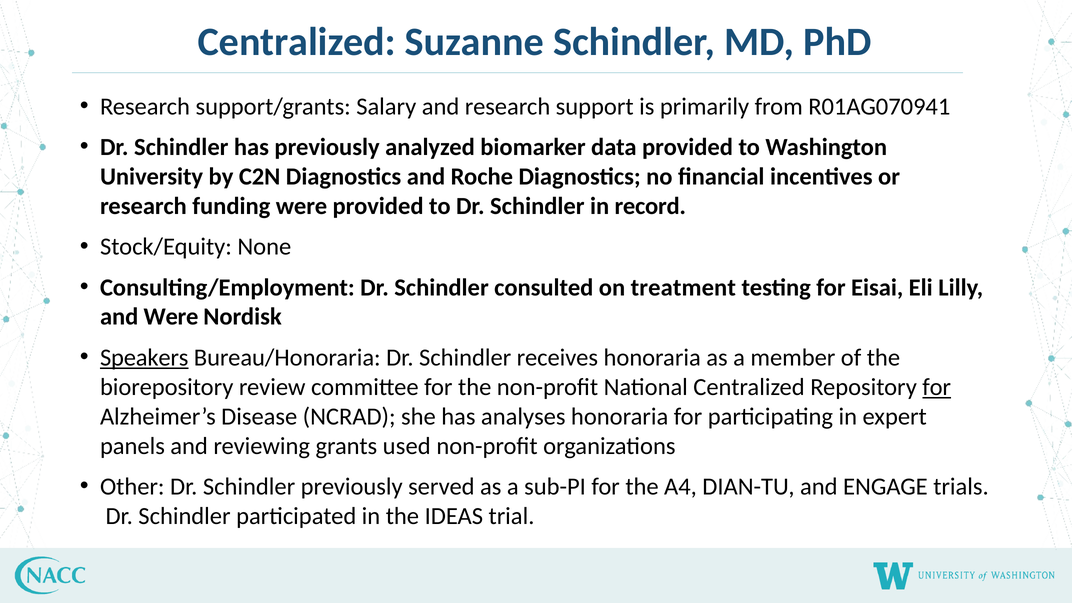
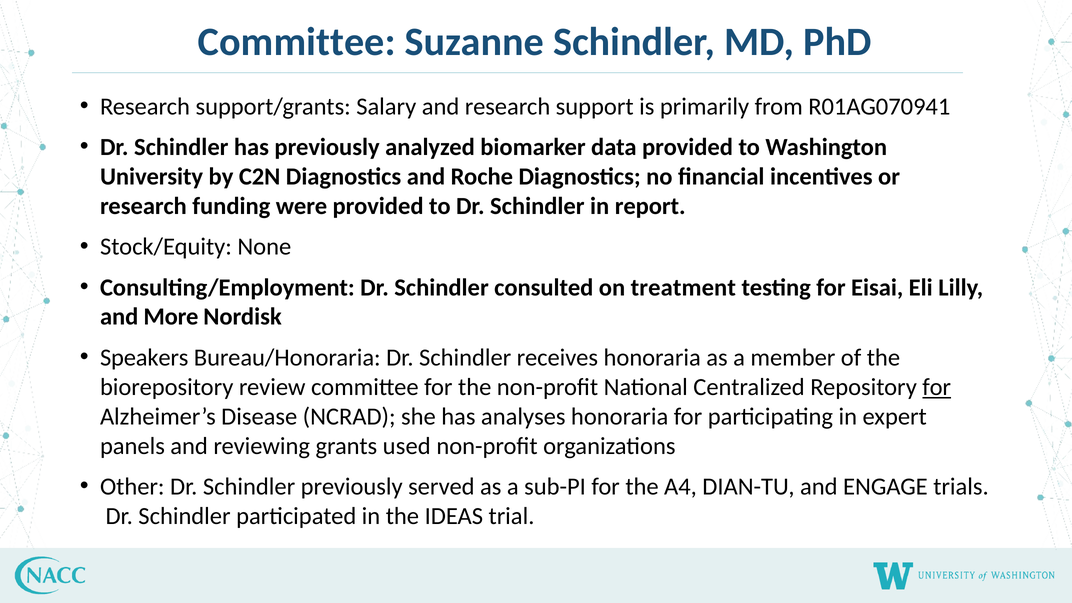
Centralized: Centralized -> Committee (297, 42)
record: record -> report (650, 206)
and Were: Were -> More (171, 317)
Speakers underline: present -> none (144, 358)
